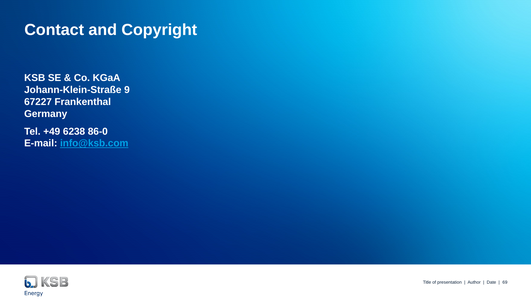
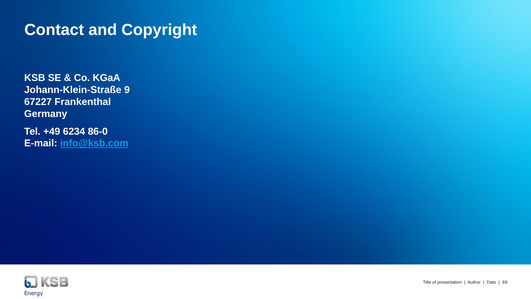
6238: 6238 -> 6234 (74, 131)
